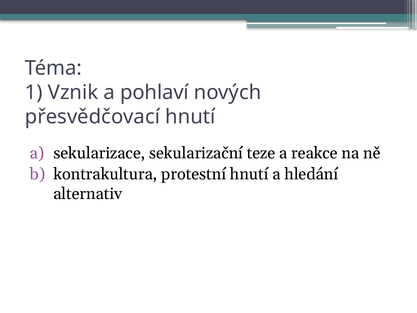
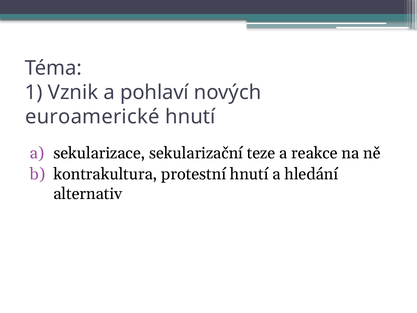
přesvědčovací: přesvědčovací -> euroamerické (92, 117)
